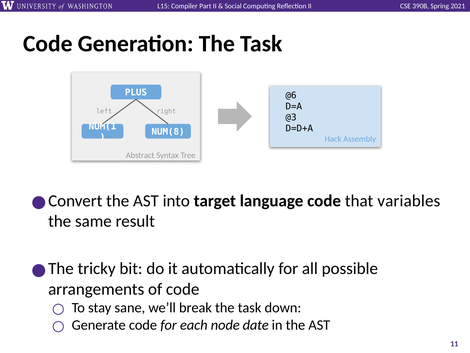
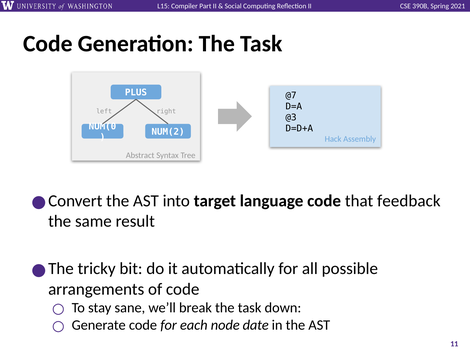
@6: @6 -> @7 (291, 95)
NUM(1: NUM(1 -> NUM(0 (102, 126)
NUM(8: NUM(8 -> NUM(2 (168, 132)
variables: variables -> feedback (409, 200)
